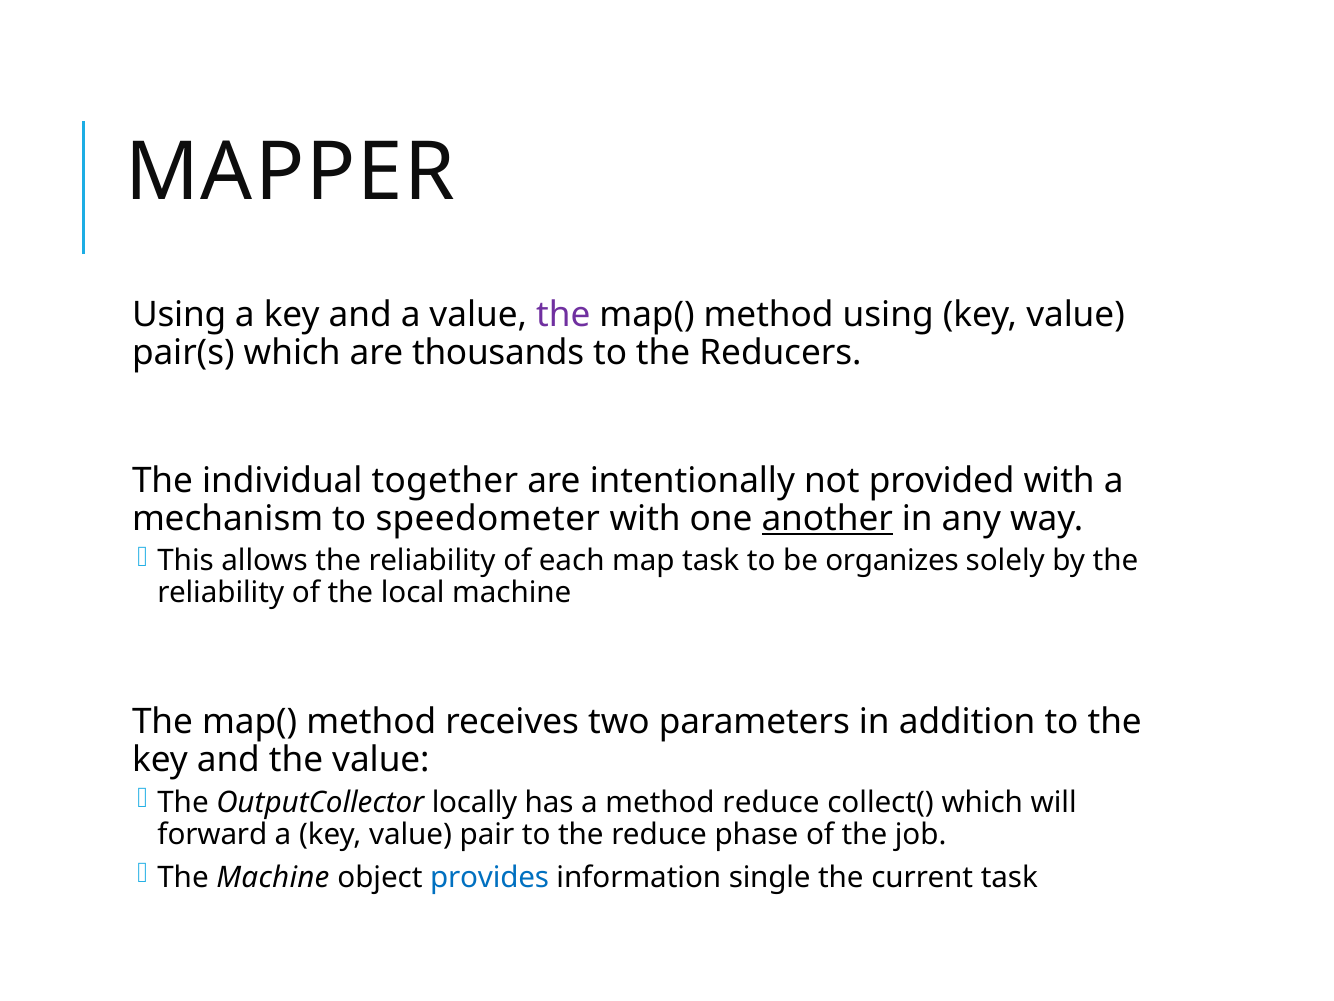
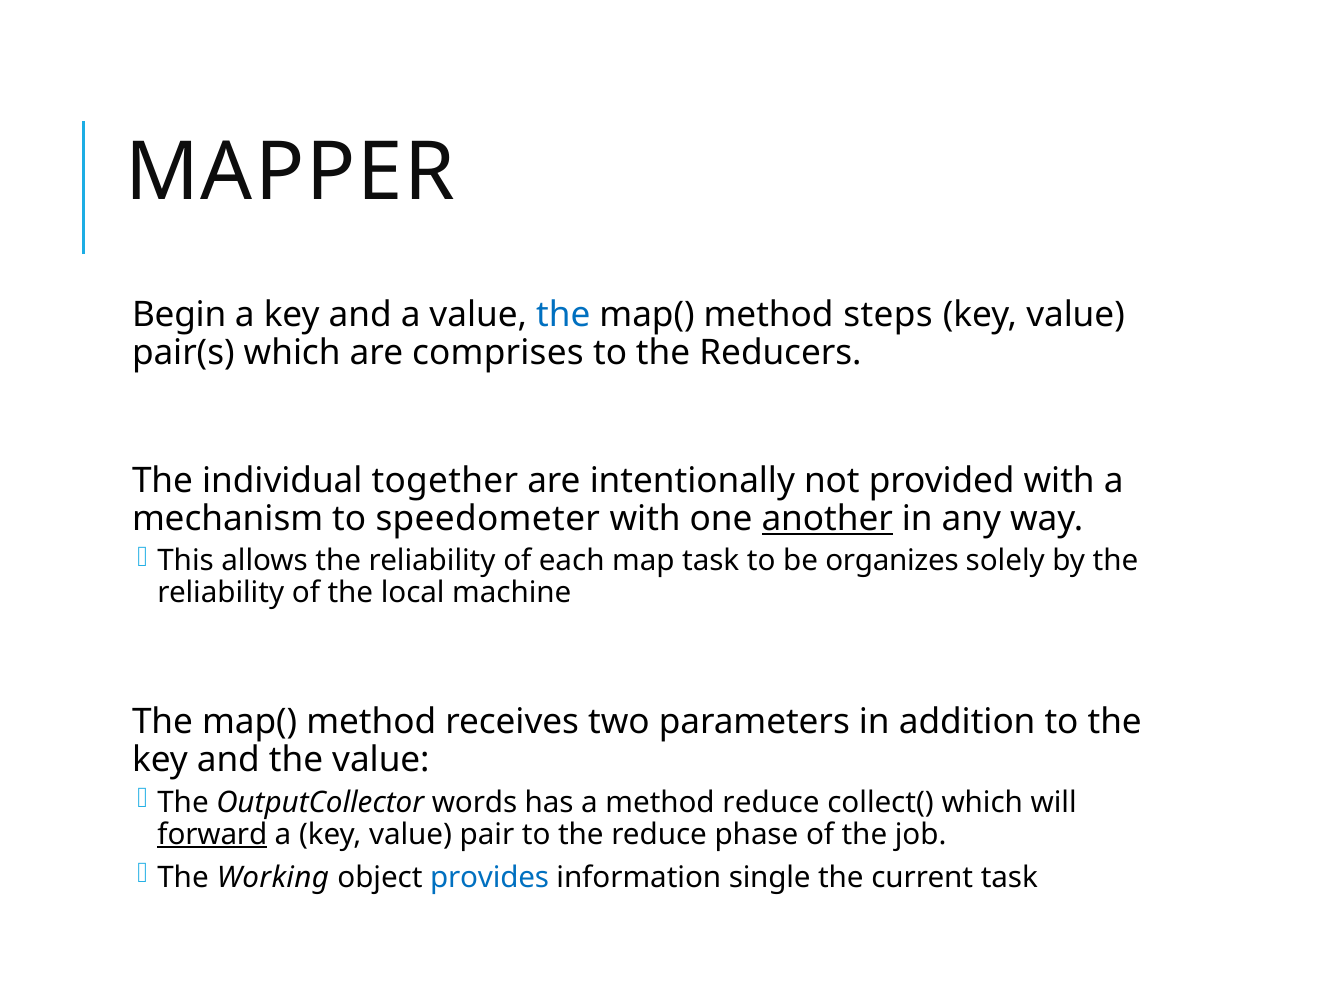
Using: Using -> Begin (179, 314)
the colour: purple -> blue (563, 314)
method using: using -> steps (888, 314)
thousands: thousands -> comprises (498, 353)
locally: locally -> words (475, 802)
forward underline: none -> present (212, 834)
The Machine: Machine -> Working (273, 877)
